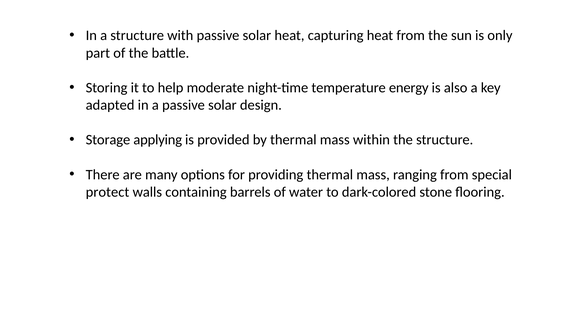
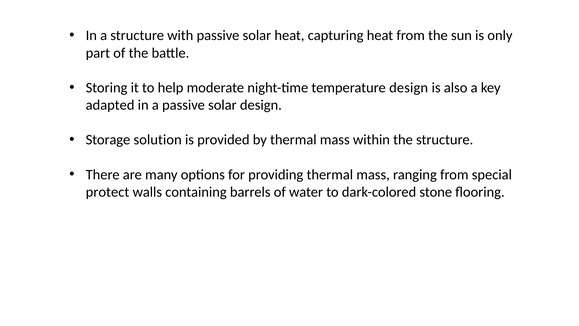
temperature energy: energy -> design (409, 88)
applying: applying -> solution (158, 140)
